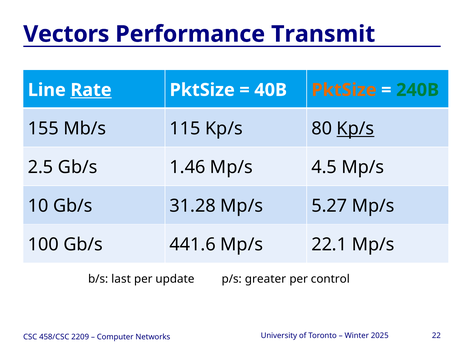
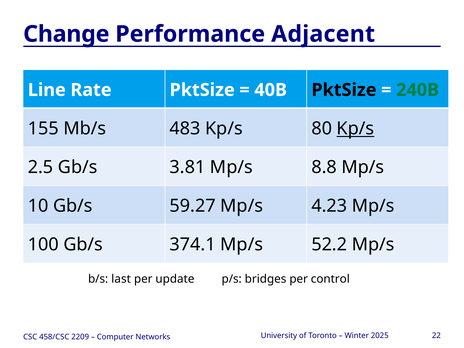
Vectors: Vectors -> Change (66, 34)
Transmit: Transmit -> Adjacent (323, 34)
Rate underline: present -> none (91, 90)
PktSize colour: orange -> black (344, 90)
115: 115 -> 483 (185, 129)
1.46: 1.46 -> 3.81 (187, 167)
4.5: 4.5 -> 8.8 (324, 167)
31.28: 31.28 -> 59.27 (193, 206)
5.27: 5.27 -> 4.23 (329, 206)
441.6: 441.6 -> 374.1 (193, 245)
22.1: 22.1 -> 52.2 (329, 245)
greater: greater -> bridges (266, 279)
